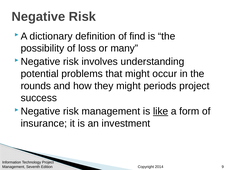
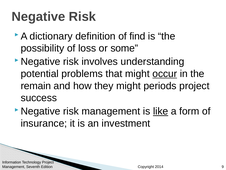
many: many -> some (124, 48)
occur underline: none -> present (165, 74)
rounds: rounds -> remain (36, 86)
